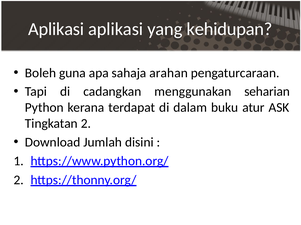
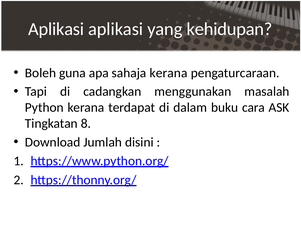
sahaja arahan: arahan -> kerana (169, 73)
seharian: seharian -> masalah (267, 92)
atur: atur -> cara (253, 108)
Tingkatan 2: 2 -> 8 (86, 124)
